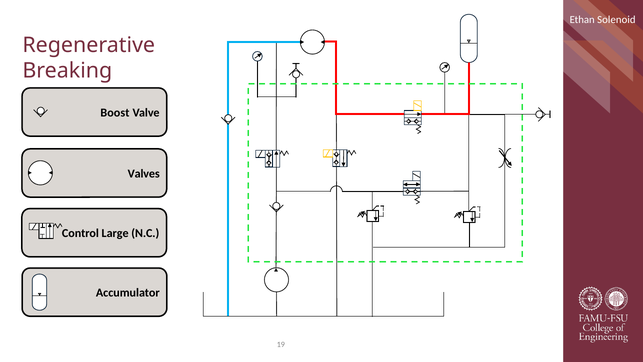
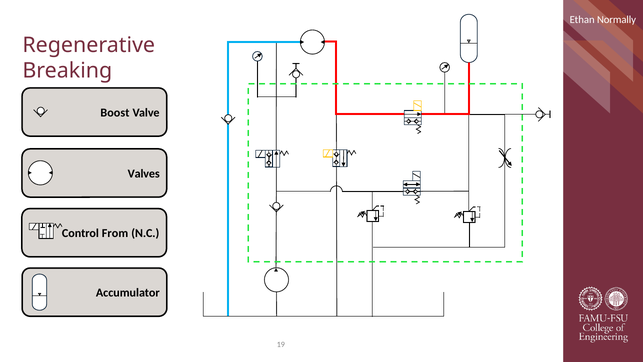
Solenoid: Solenoid -> Normally (616, 20)
Large: Large -> From (115, 233)
